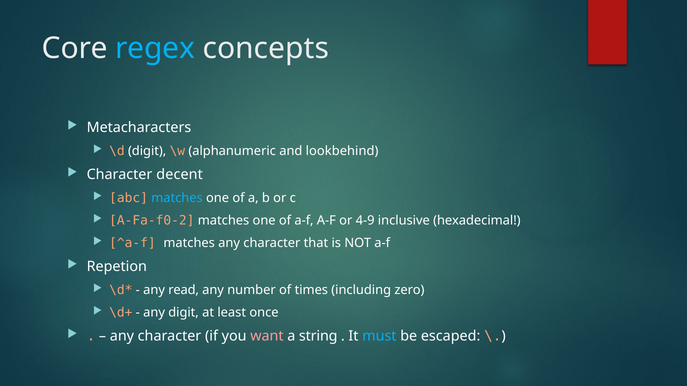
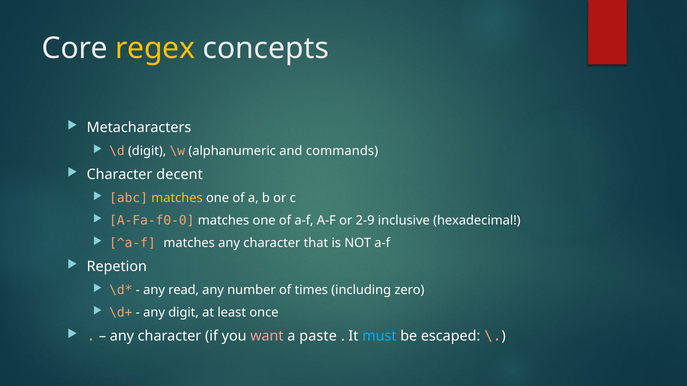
regex colour: light blue -> yellow (155, 48)
lookbehind: lookbehind -> commands (342, 151)
matches colour: light blue -> yellow (177, 198)
A-Fa-f0-2: A-Fa-f0-2 -> A-Fa-f0-0 (152, 221)
4-9: 4-9 -> 2-9 (365, 221)
string: string -> paste (318, 337)
